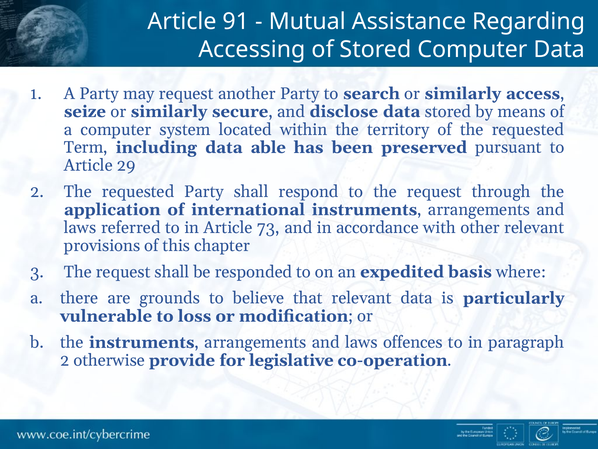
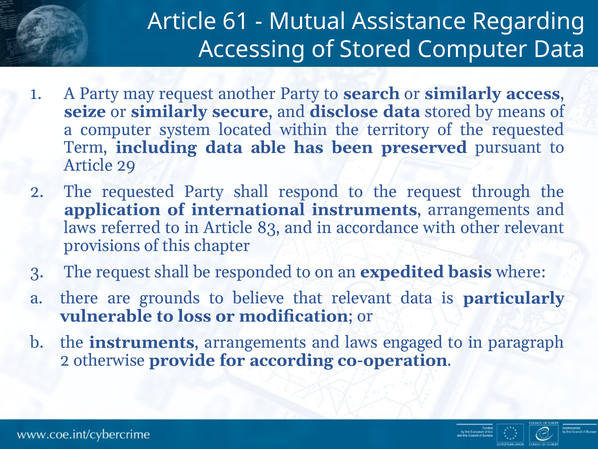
91: 91 -> 61 (236, 22)
73: 73 -> 83 (269, 227)
offences: offences -> engaged (413, 342)
legislative: legislative -> according (291, 360)
